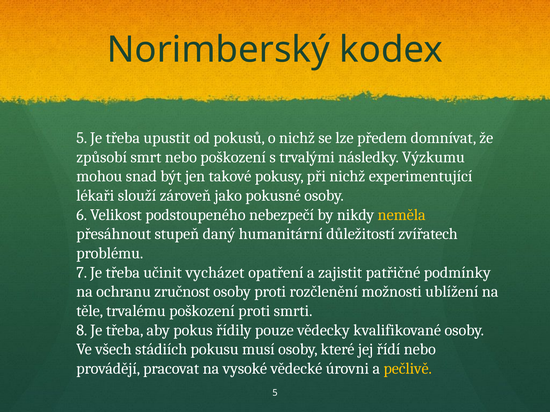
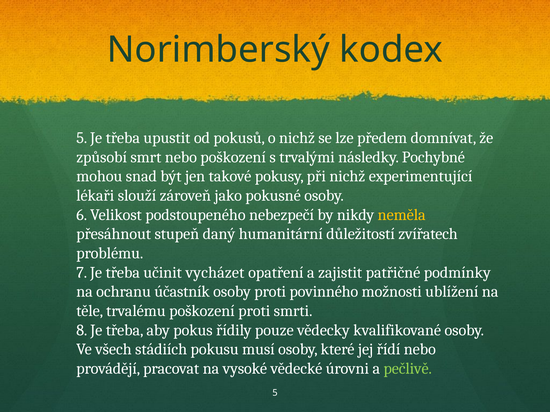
Výzkumu: Výzkumu -> Pochybné (433, 157)
zručnost: zručnost -> účastník (182, 292)
rozčlenění: rozčlenění -> povinného (324, 292)
pečlivě colour: yellow -> light green (408, 369)
